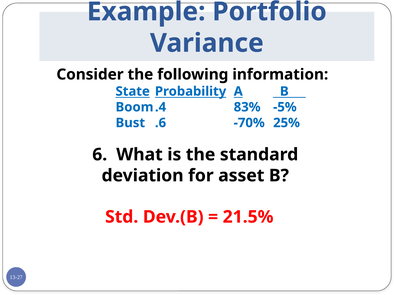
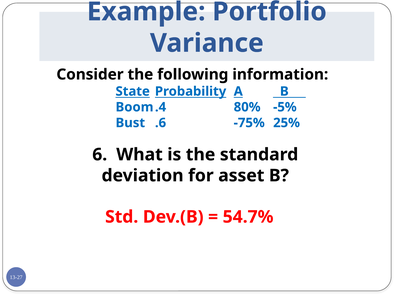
83%: 83% -> 80% (247, 107)
-70%: -70% -> -75% (249, 123)
21.5%: 21.5% -> 54.7% (248, 217)
